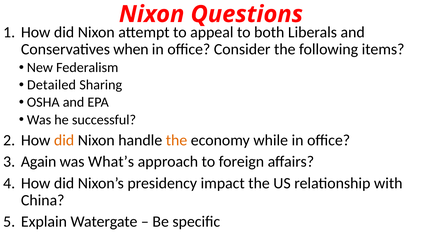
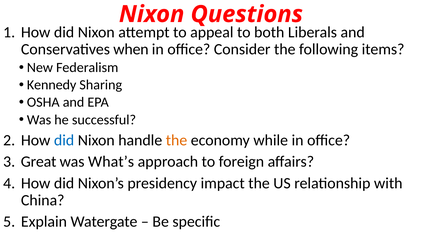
Detailed: Detailed -> Kennedy (52, 85)
did colour: orange -> blue (64, 140)
Again: Again -> Great (39, 162)
